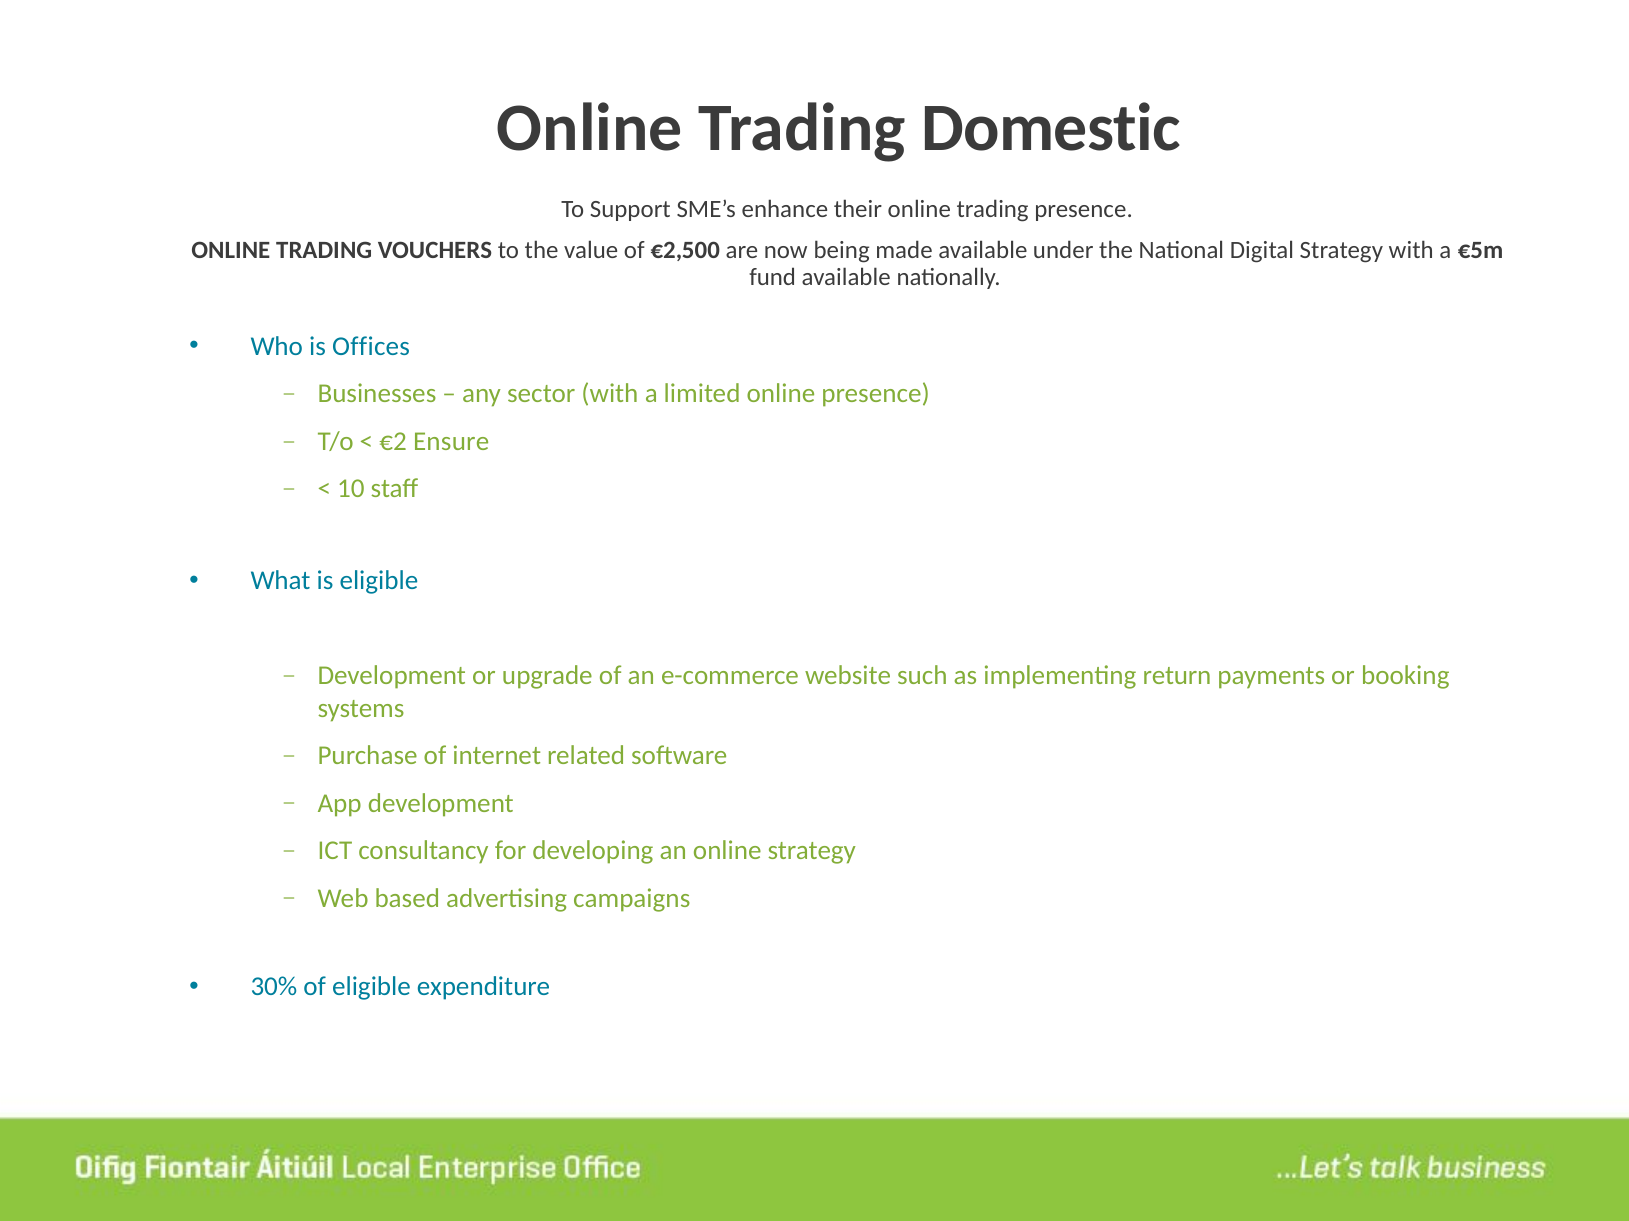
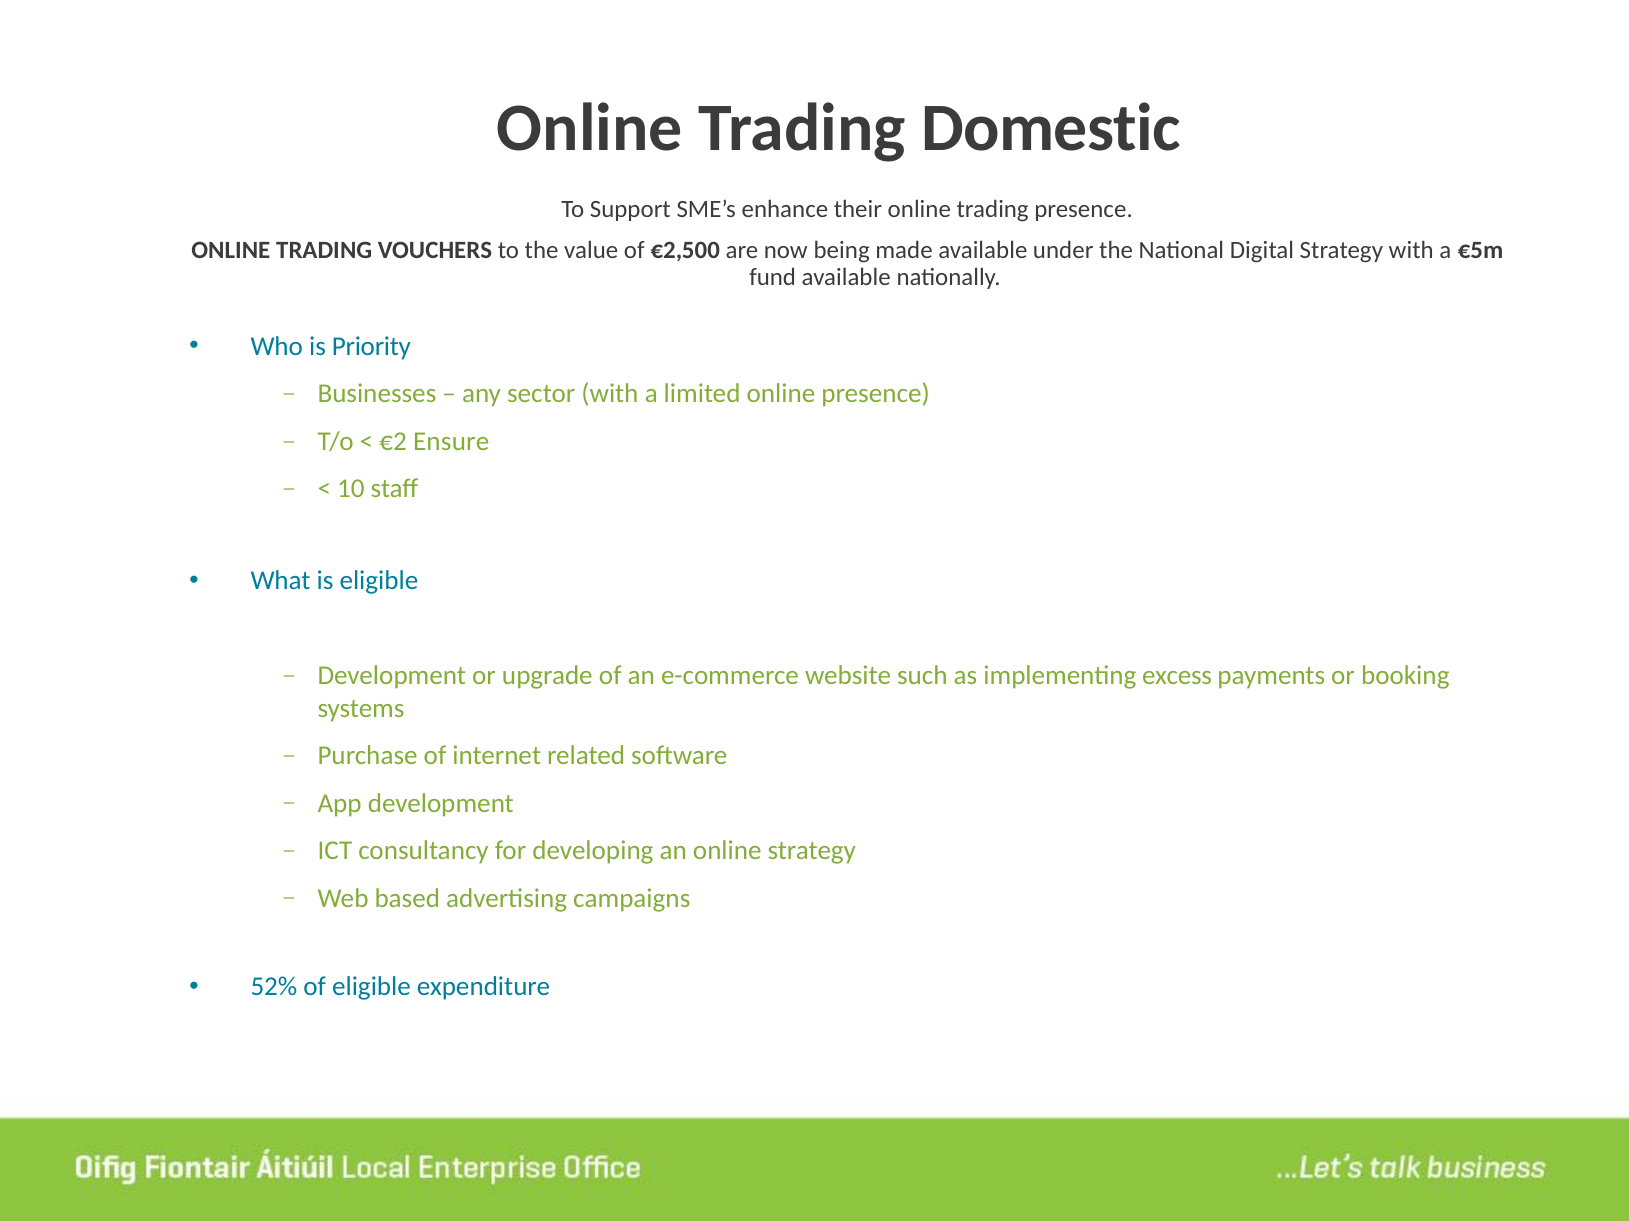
Offices: Offices -> Priority (371, 346)
return: return -> excess (1177, 676)
30%: 30% -> 52% (274, 987)
